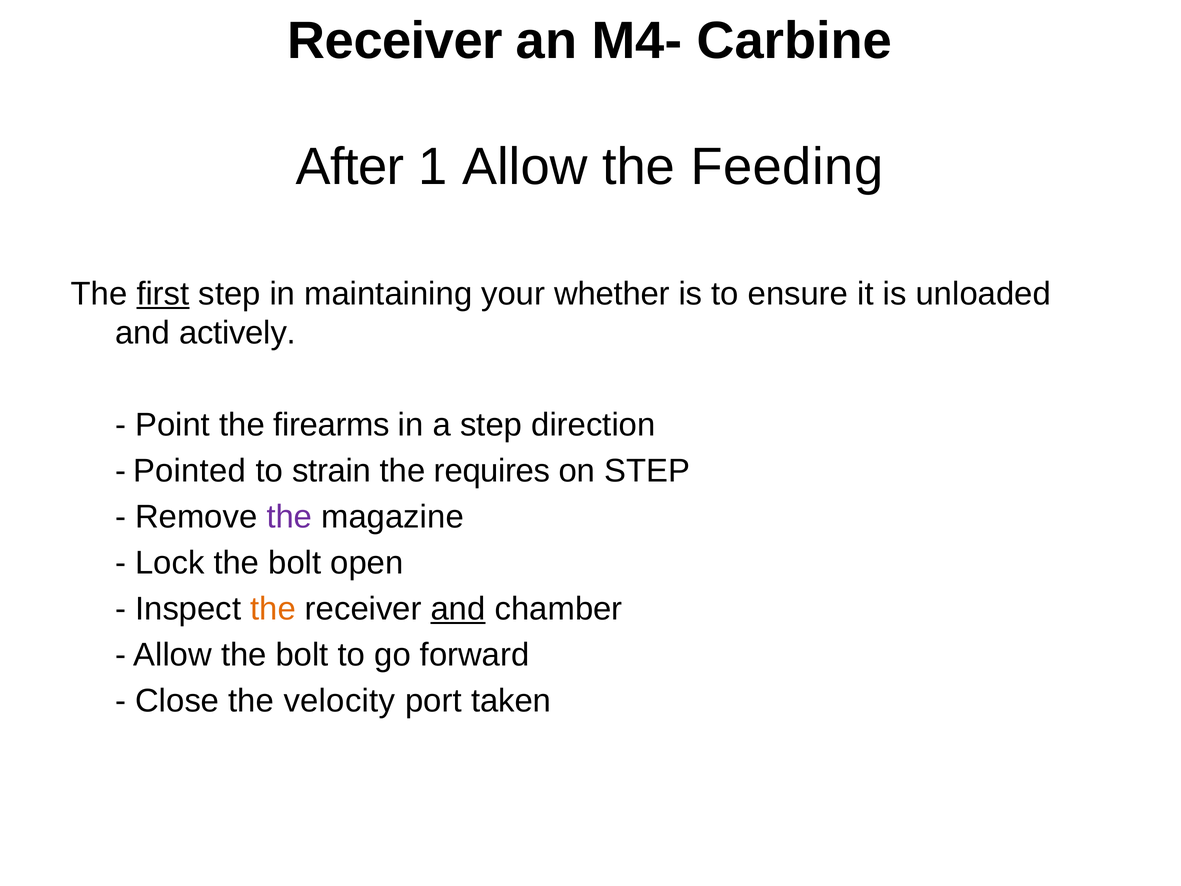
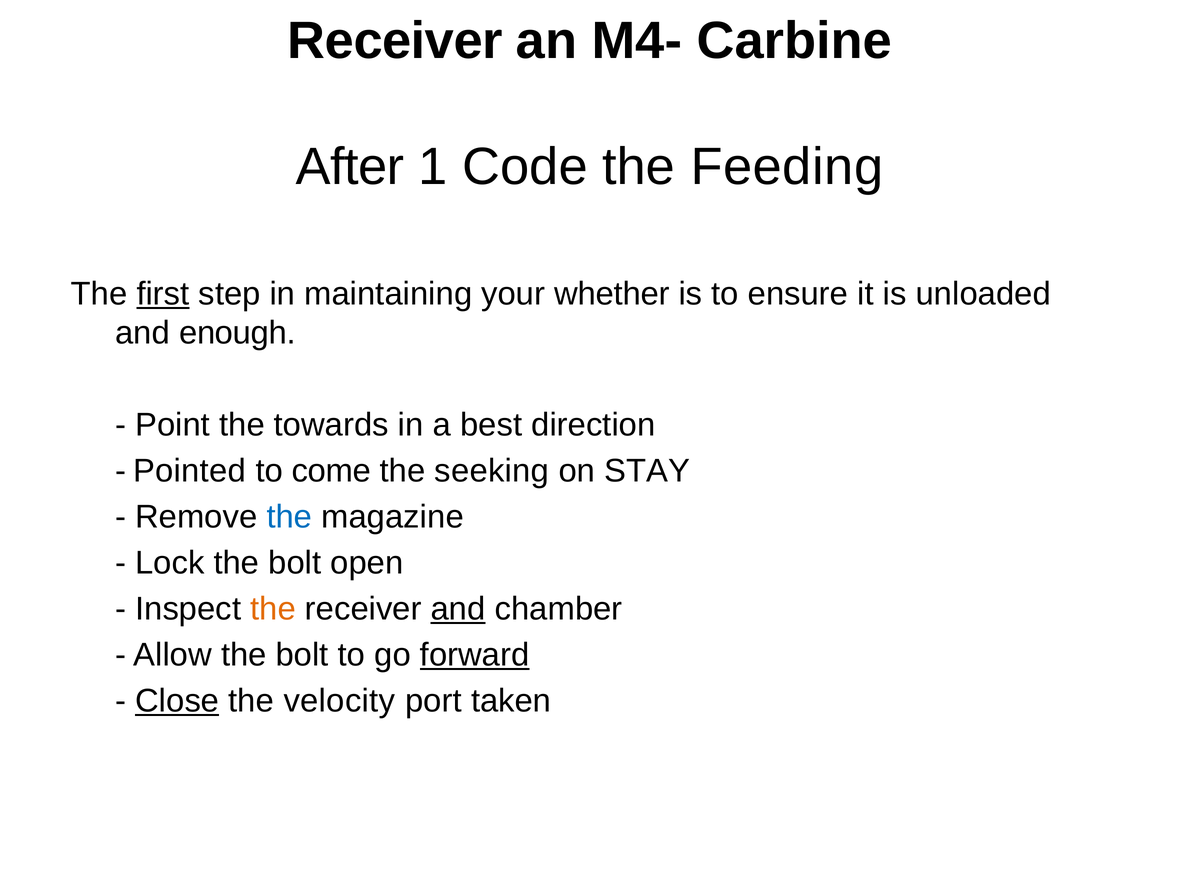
1 Allow: Allow -> Code (525, 167)
actively: actively -> enough (237, 333)
firearms: firearms -> towards (331, 425)
a step: step -> best (491, 425)
strain: strain -> come (331, 471)
requires: requires -> seeking (492, 471)
on STEP: STEP -> STAY (647, 471)
the colour: purple -> blue (289, 517)
forward underline: none -> present (475, 655)
Close underline: none -> present (177, 701)
